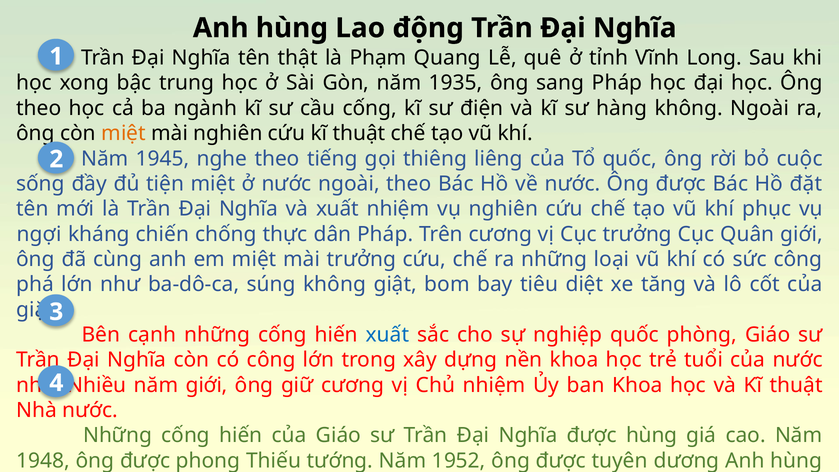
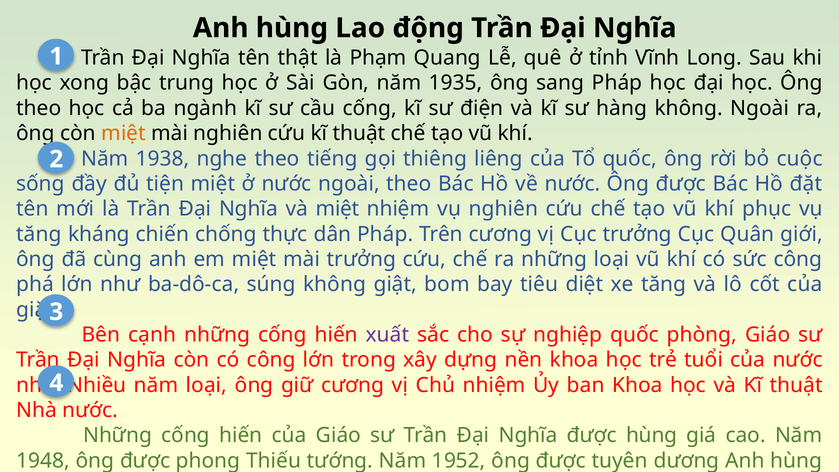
1945: 1945 -> 1938 (162, 159)
và xuất: xuất -> miệt (338, 209)
ngợi: ngợi -> tăng (39, 234)
xuất colour: blue -> purple (388, 335)
năm giới: giới -> loại (207, 385)
